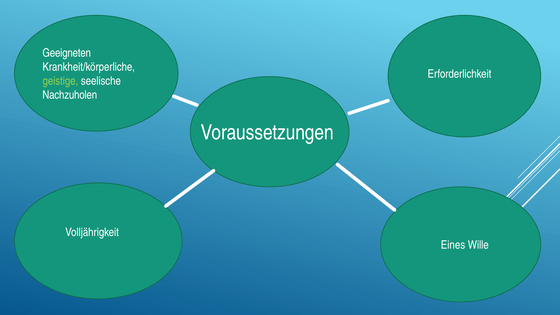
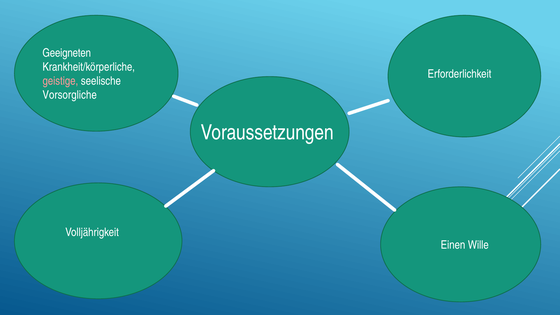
geistige colour: light green -> pink (60, 81)
Nachzuholen: Nachzuholen -> Vorsorgliche (70, 95)
Eines: Eines -> Einen (453, 245)
